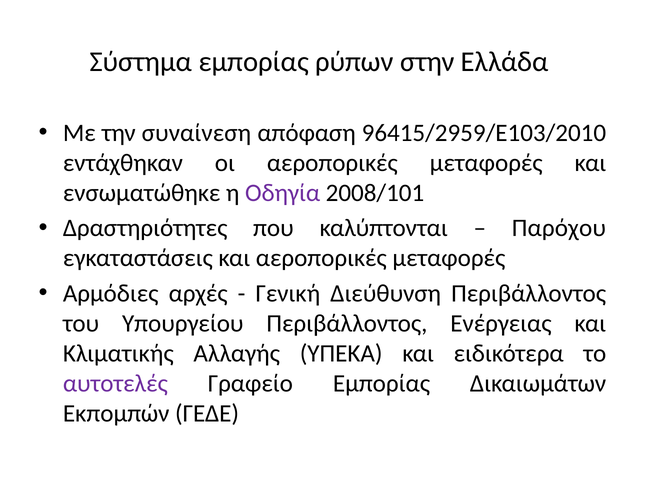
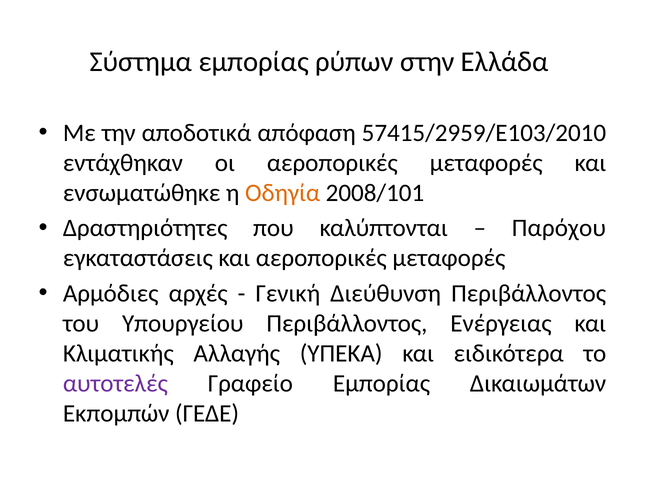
συναίνεση: συναίνεση -> αποδοτικά (196, 133)
96415/2959/Ε103/2010: 96415/2959/Ε103/2010 -> 57415/2959/Ε103/2010 (484, 133)
Οδηγία colour: purple -> orange (283, 193)
